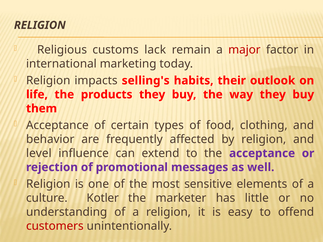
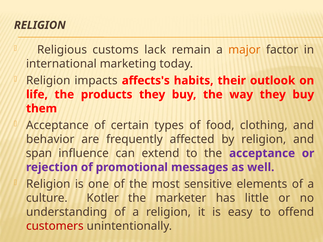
major colour: red -> orange (244, 50)
selling's: selling's -> affects's (146, 81)
level: level -> span (39, 153)
